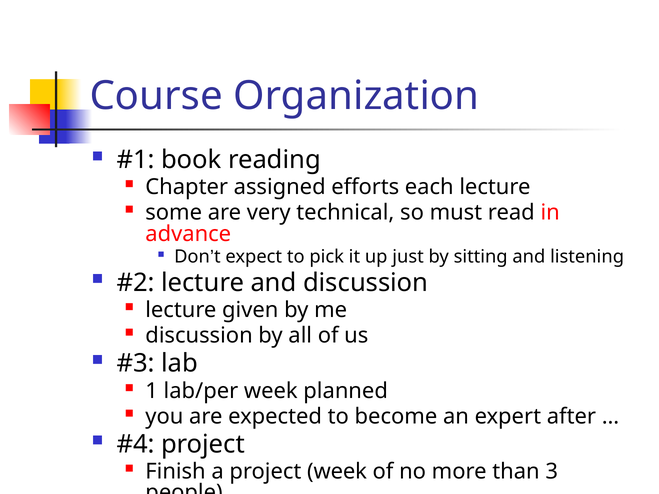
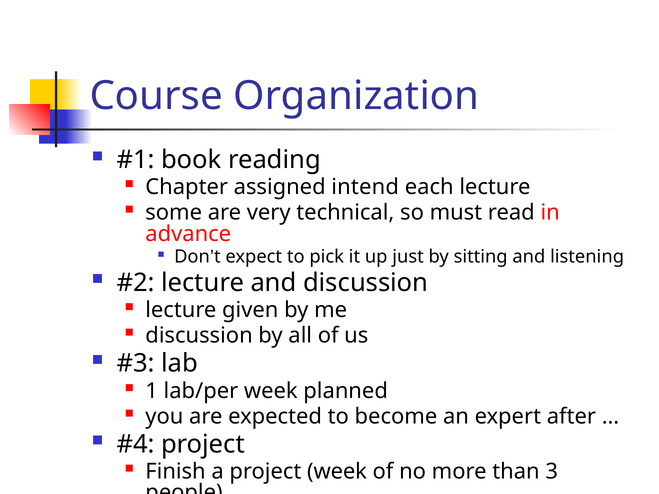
efforts: efforts -> intend (365, 187)
